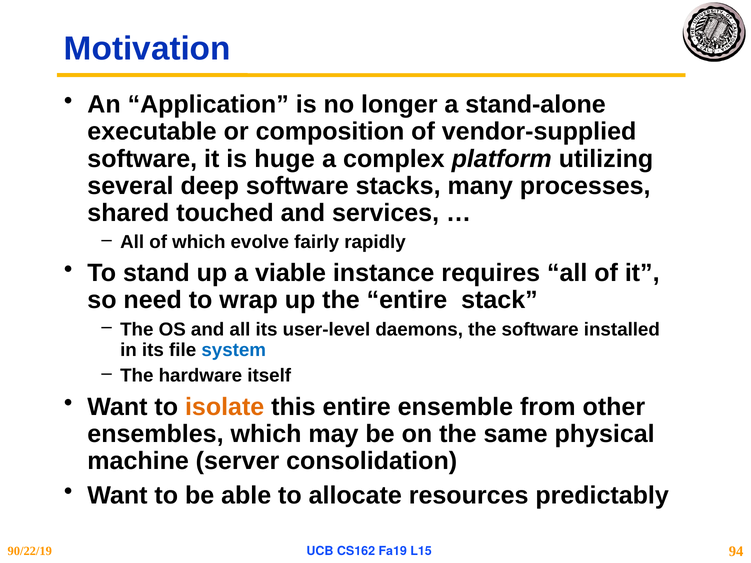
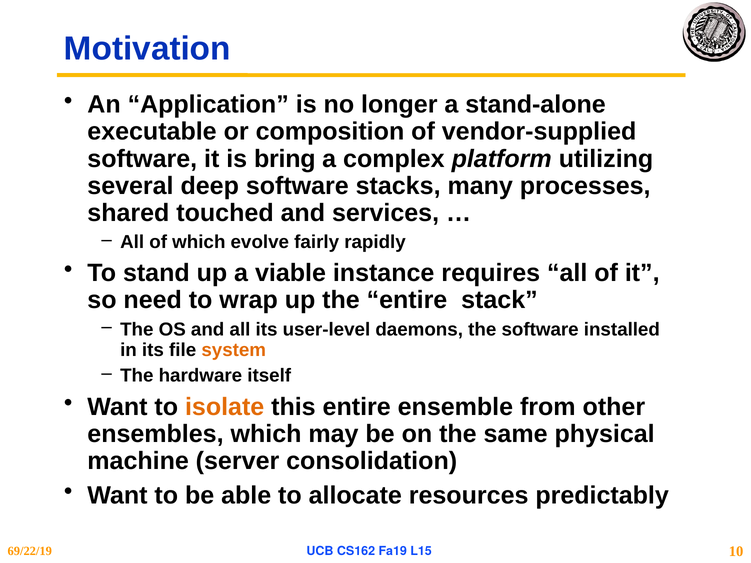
huge: huge -> bring (285, 159)
system colour: blue -> orange (234, 350)
90/22/19: 90/22/19 -> 69/22/19 (30, 552)
94: 94 -> 10 (736, 552)
